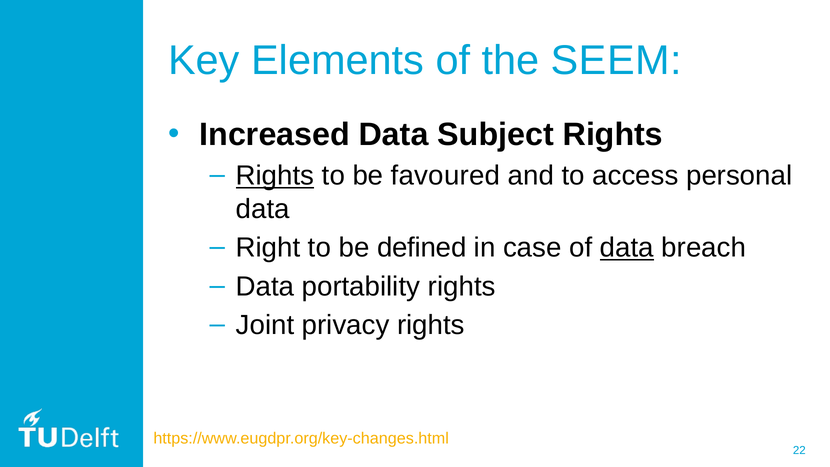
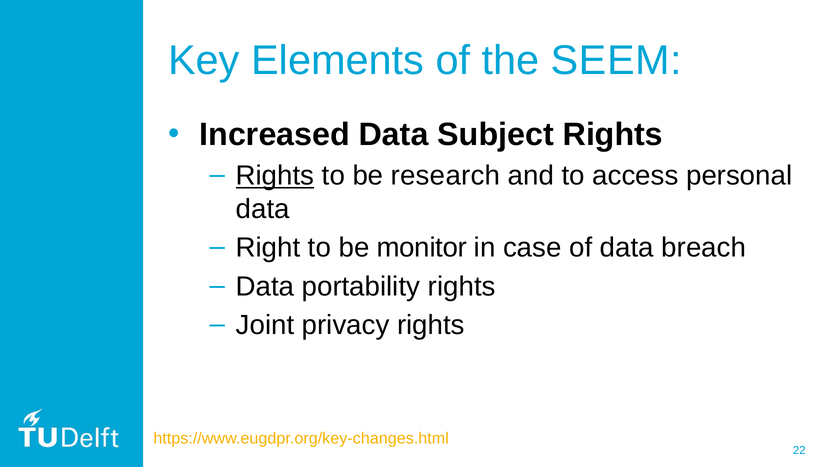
favoured: favoured -> research (445, 176)
defined: defined -> monitor (422, 248)
data underline: present -> none (627, 248)
